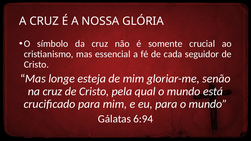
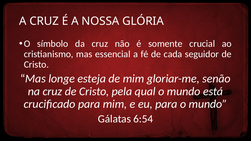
6:94: 6:94 -> 6:54 (143, 119)
